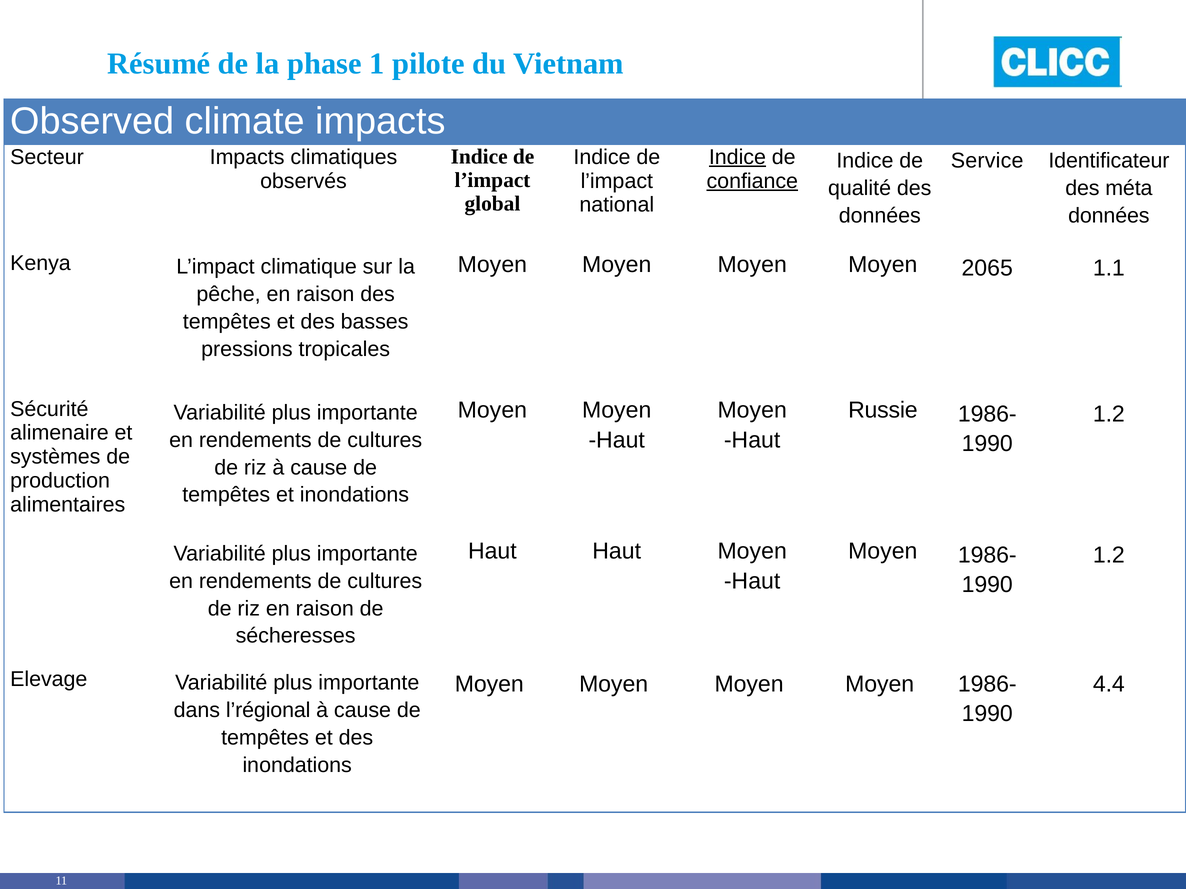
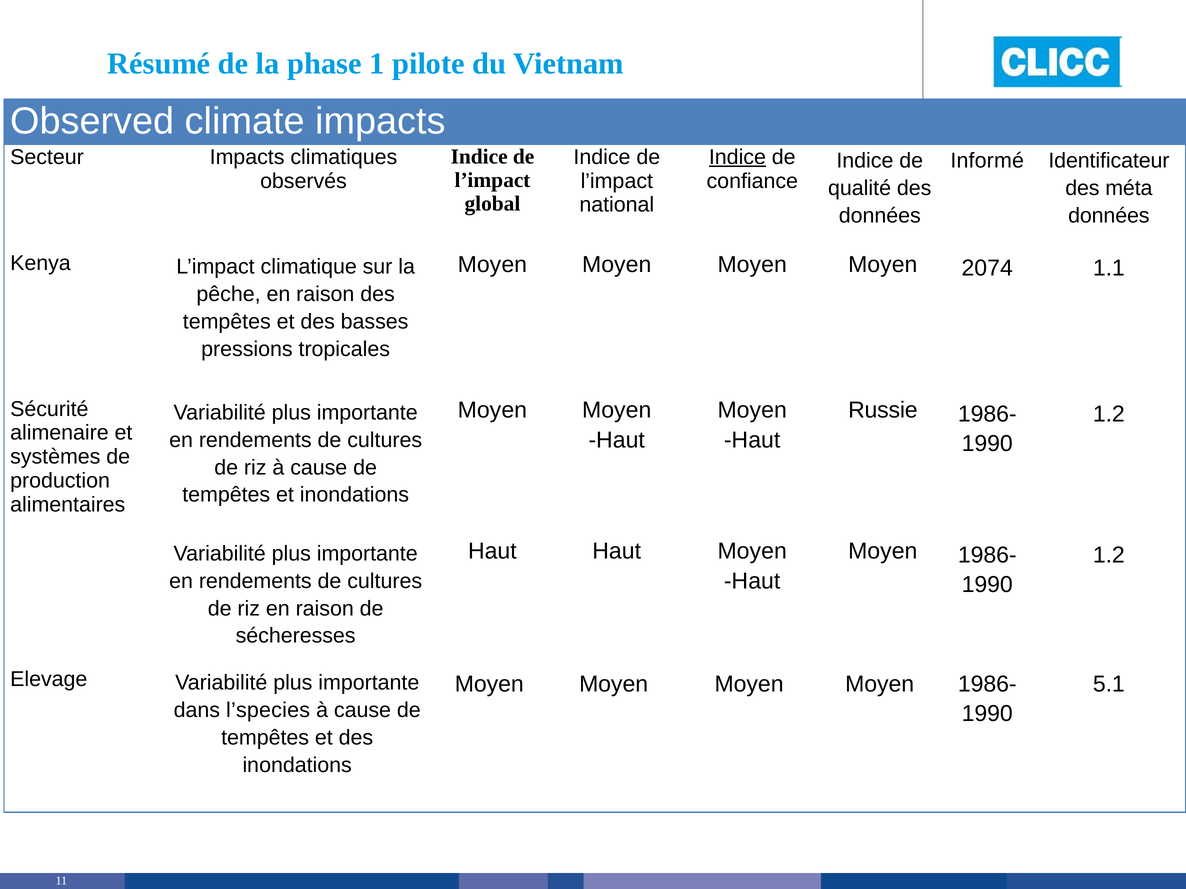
Service: Service -> Informé (987, 161)
confiance underline: present -> none (752, 181)
2065: 2065 -> 2074 (987, 268)
4.4: 4.4 -> 5.1 (1109, 684)
l’régional: l’régional -> l’species (268, 711)
